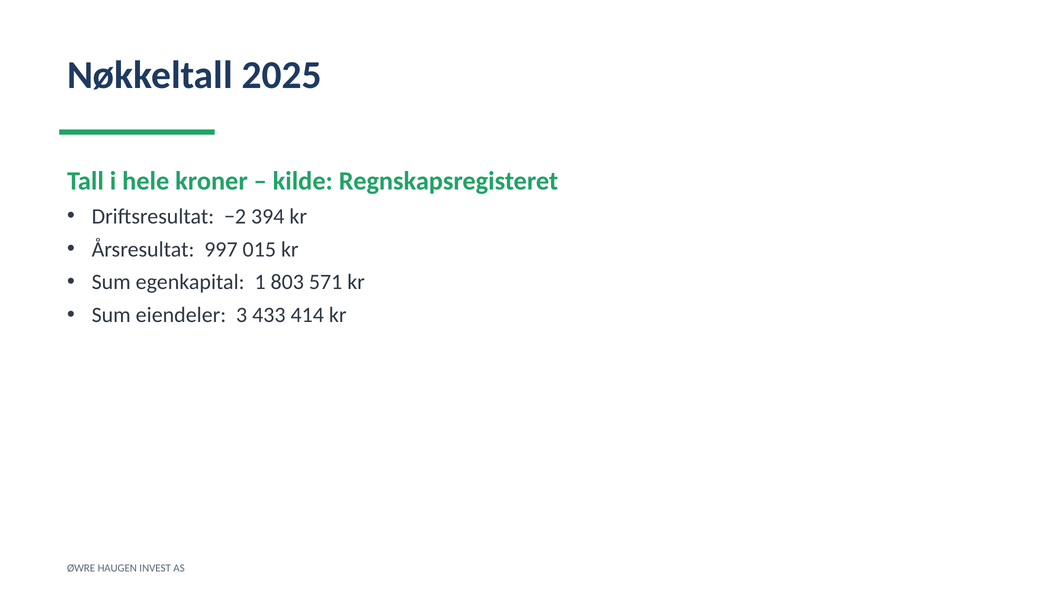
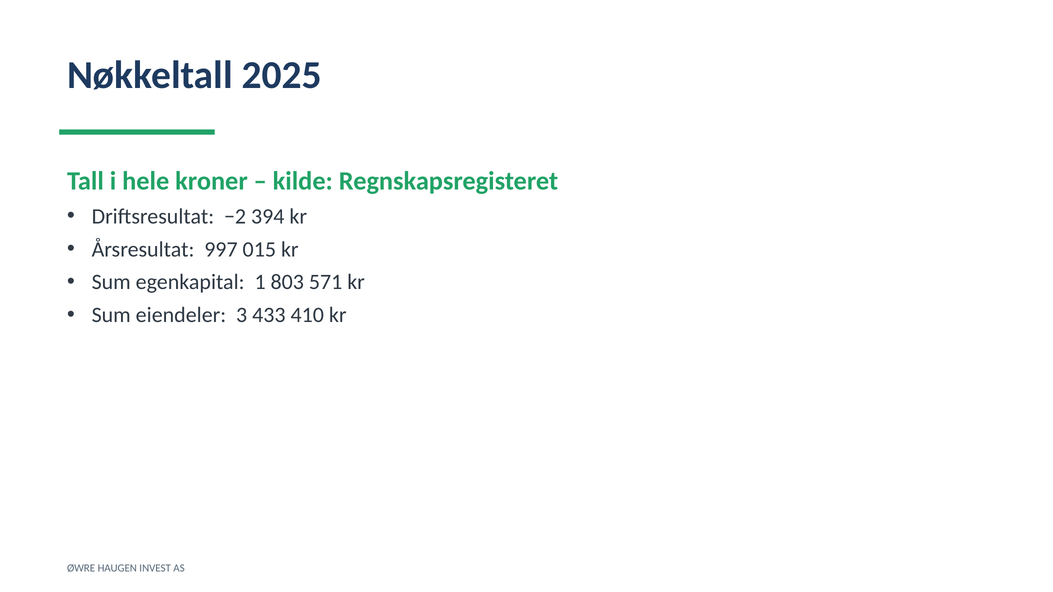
414: 414 -> 410 (307, 315)
